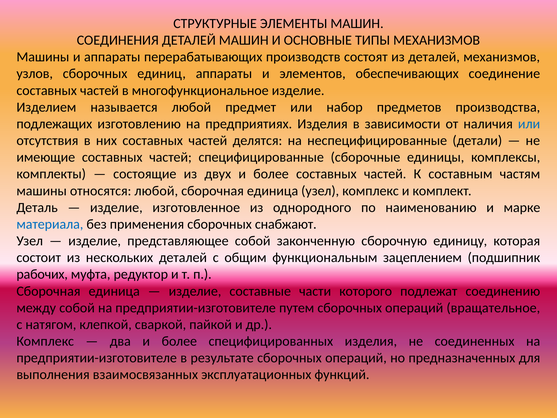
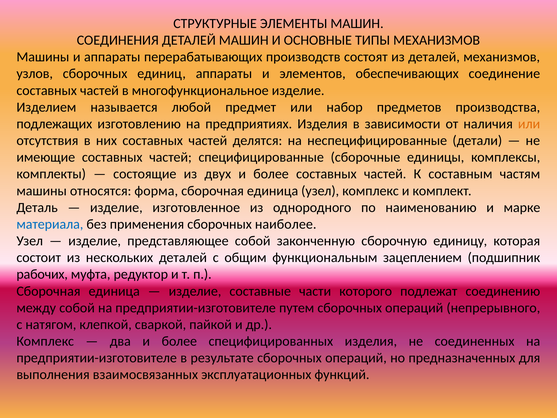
или colour: blue -> orange (529, 124)
относятся любой: любой -> форма (156, 191)
снабжают: снабжают -> наиболее (286, 224)
вращательное: вращательное -> непрерывного (493, 308)
